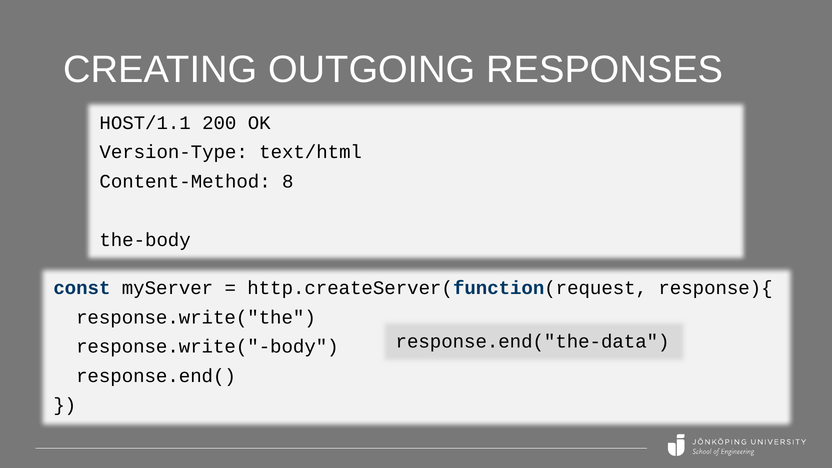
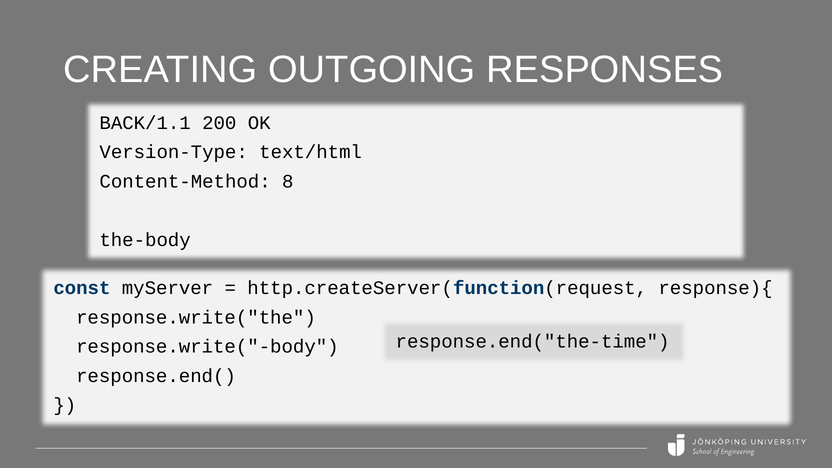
HOST/1.1: HOST/1.1 -> BACK/1.1 (145, 123)
response.end("the-data: response.end("the-data -> response.end("the-time (533, 341)
